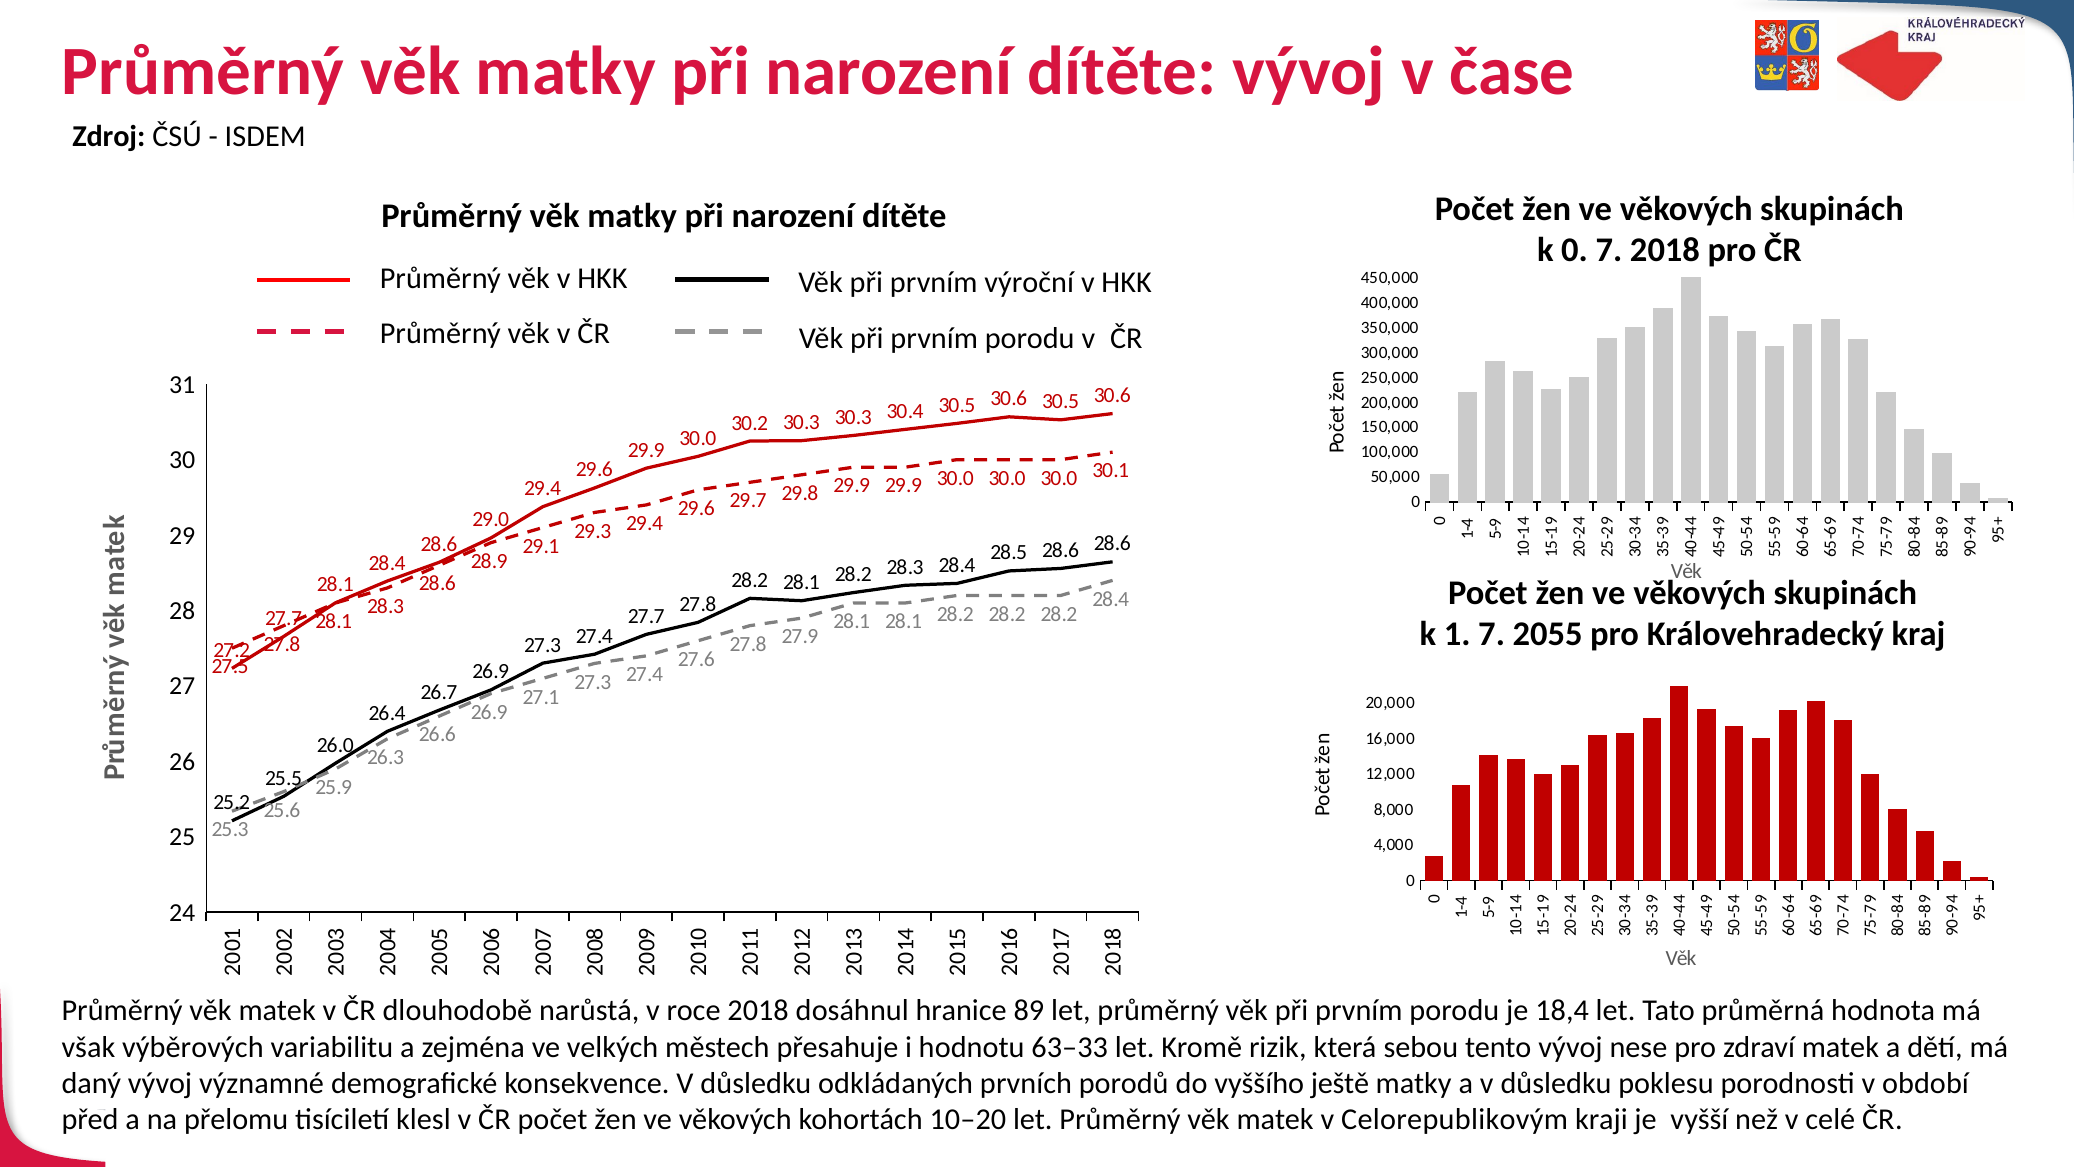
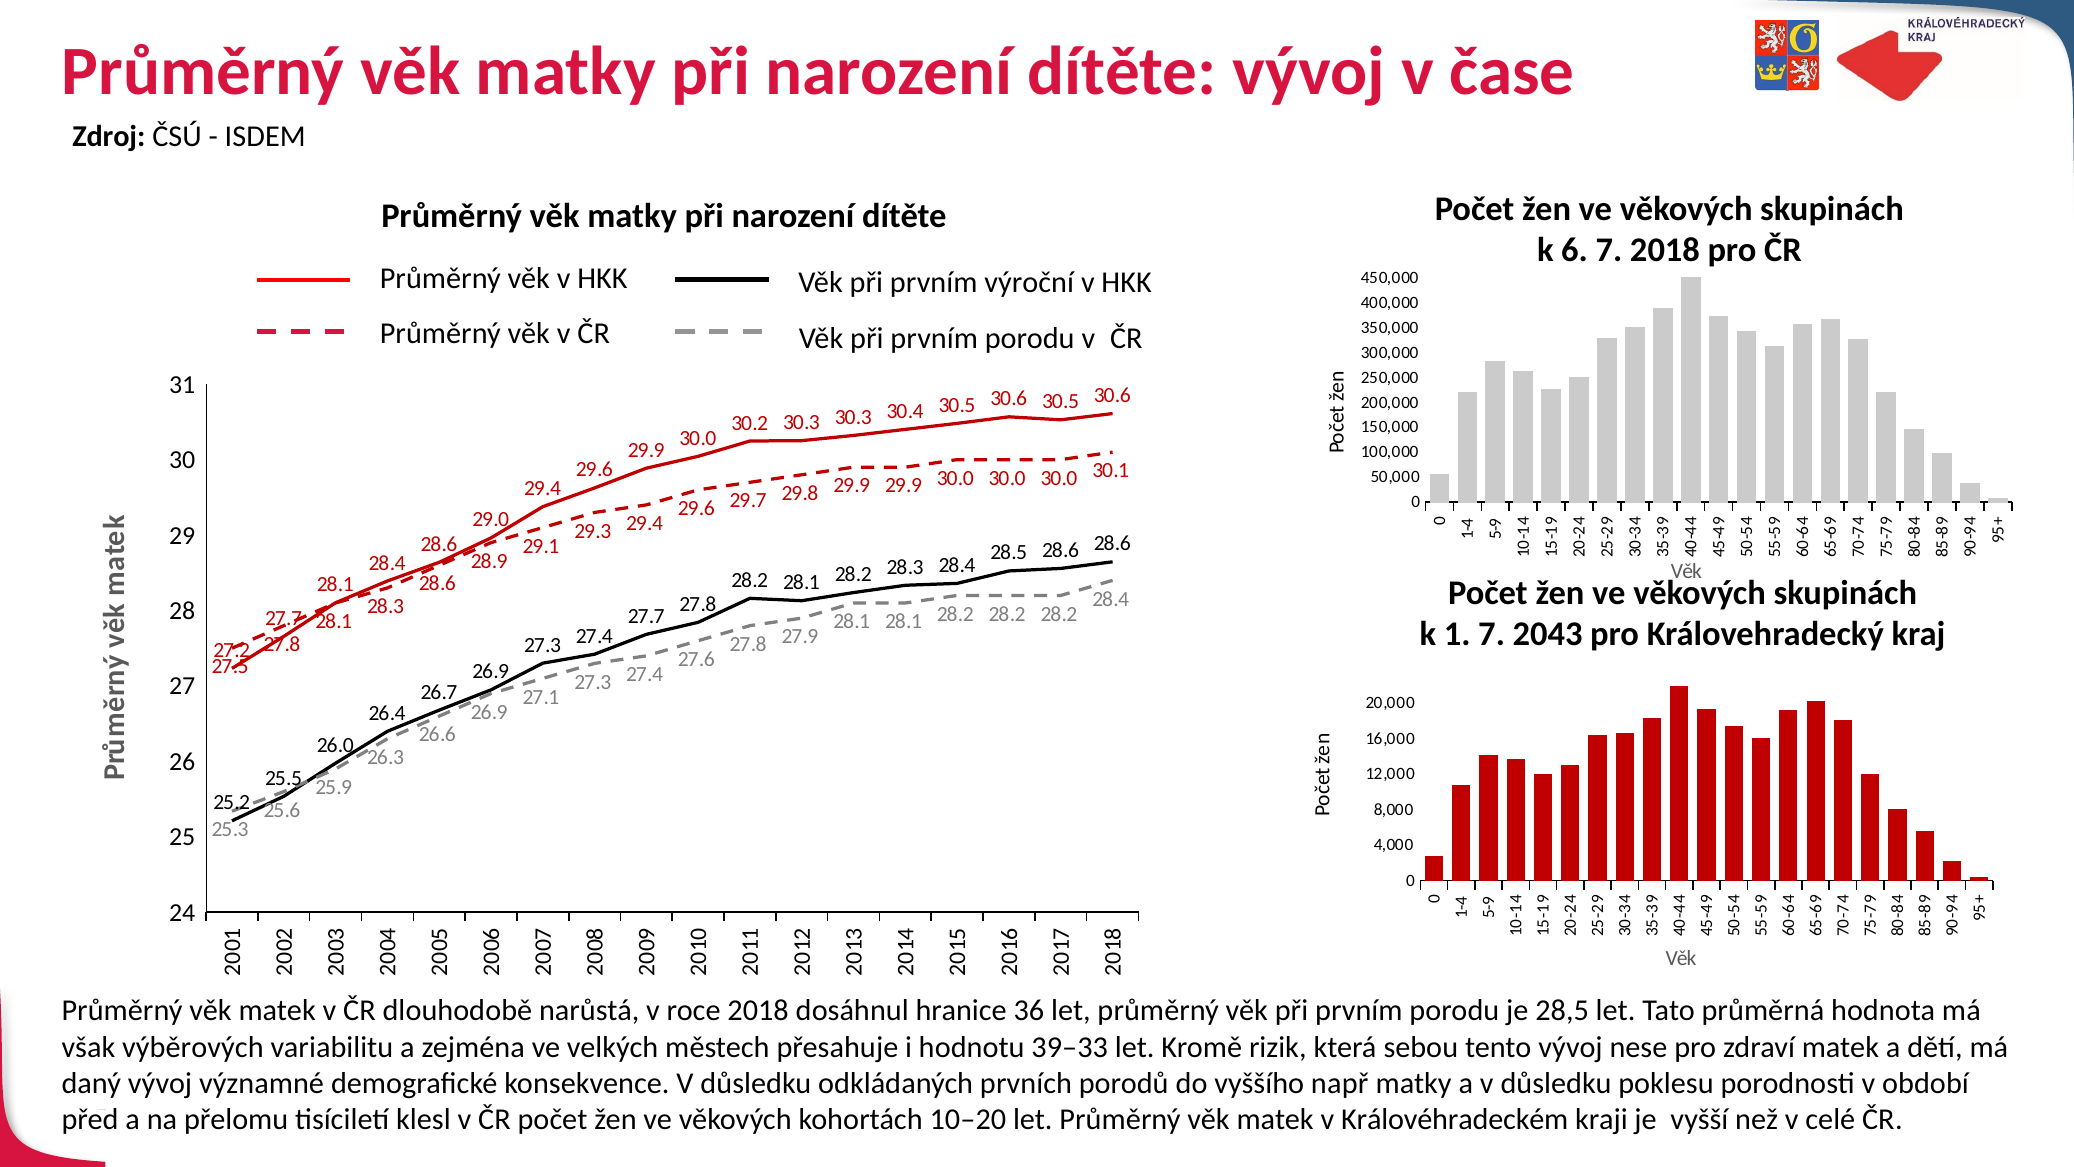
0: 0 -> 6 (1575, 250)
2055: 2055 -> 2043 (1548, 634)
89: 89 -> 36 (1029, 1010)
18,4: 18,4 -> 28,5 (1562, 1010)
63–33: 63–33 -> 39–33 (1070, 1047)
ještě: ještě -> např (1340, 1083)
Celorepublikovým: Celorepublikovým -> Královéhradeckém (1455, 1119)
